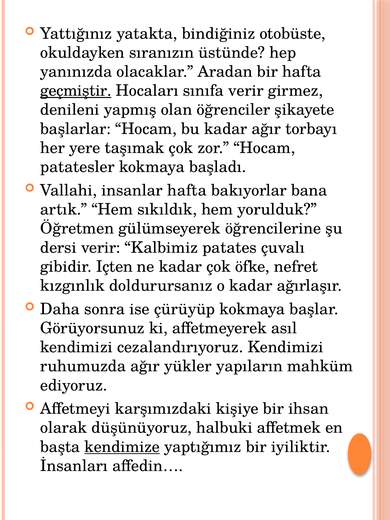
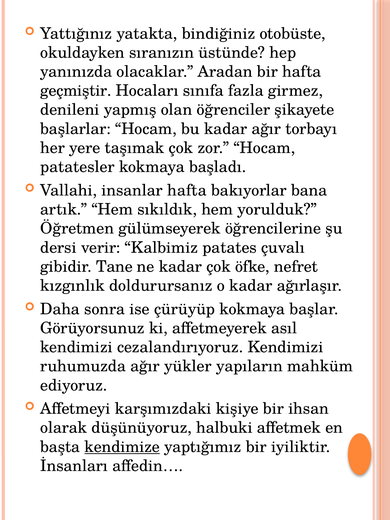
geçmiştir underline: present -> none (76, 91)
sınıfa verir: verir -> fazla (246, 91)
Içten: Içten -> Tane (114, 267)
